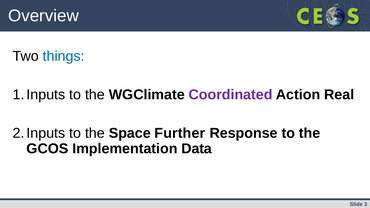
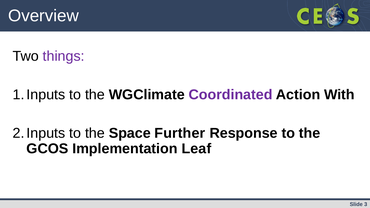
things colour: blue -> purple (64, 56)
Real: Real -> With (339, 95)
Data: Data -> Leaf (196, 149)
